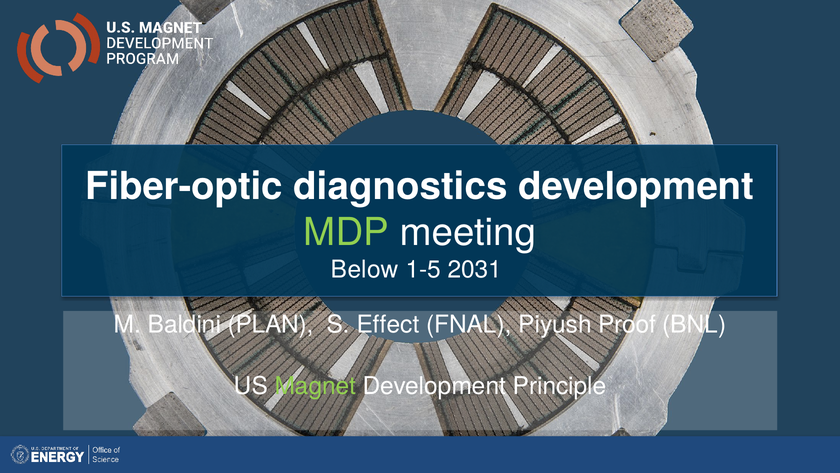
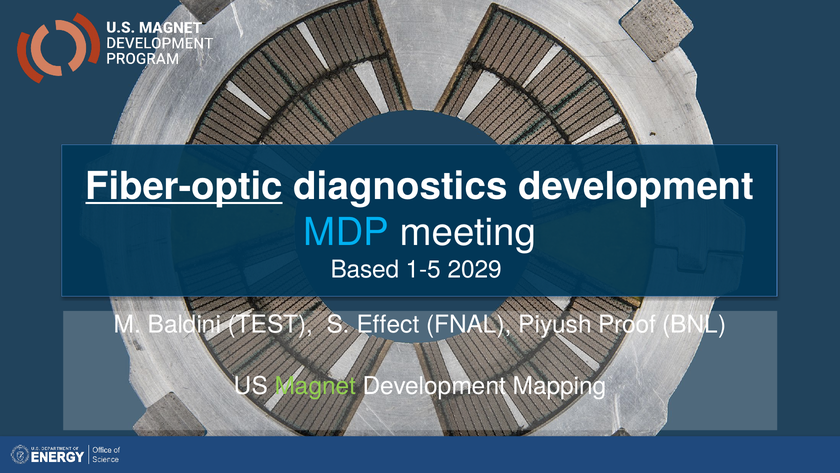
Fiber-optic underline: none -> present (184, 186)
MDP colour: light green -> light blue (346, 232)
Below: Below -> Based (365, 269)
2031: 2031 -> 2029 (475, 269)
PLAN: PLAN -> TEST (271, 325)
Principle: Principle -> Mapping (560, 386)
